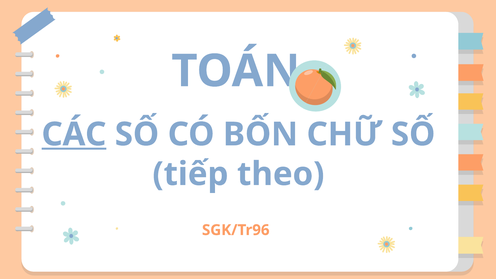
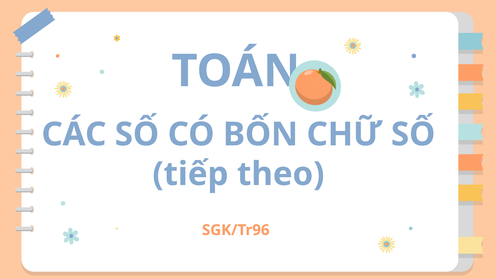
CÁC underline: present -> none (74, 134)
